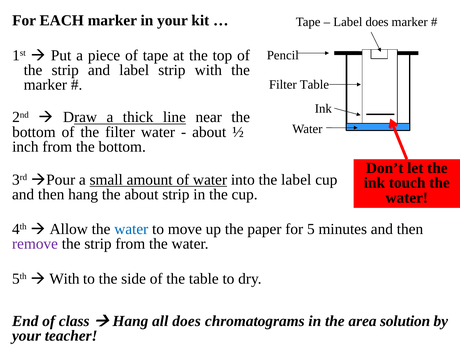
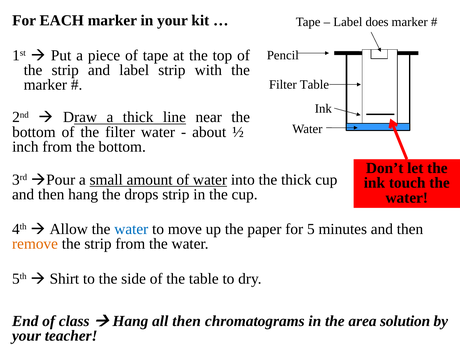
the label: label -> thick (296, 180)
the about: about -> drops (141, 194)
remove colour: purple -> orange (35, 244)
With: With -> Shirt (64, 279)
all does: does -> then (187, 321)
